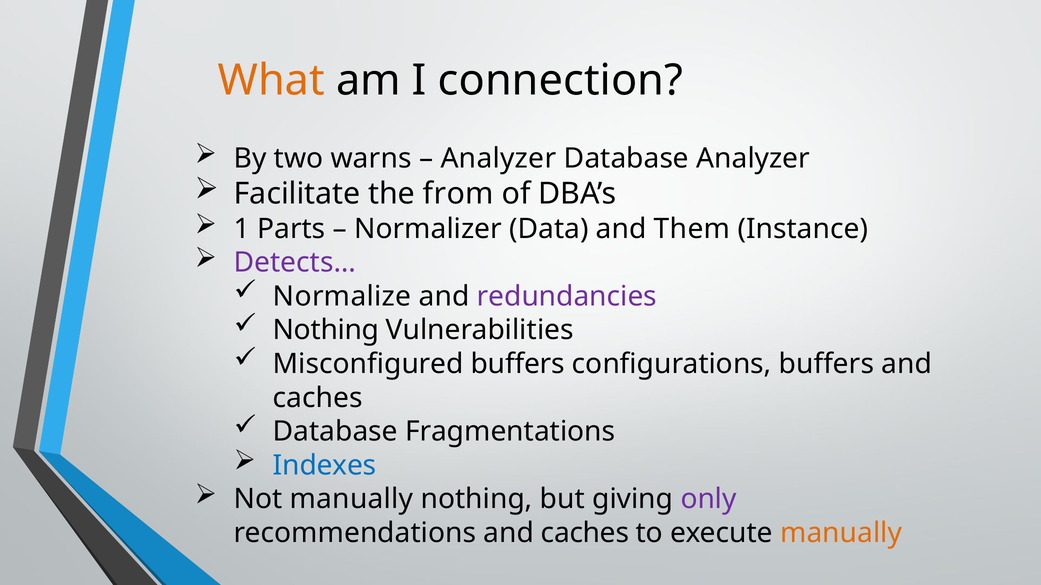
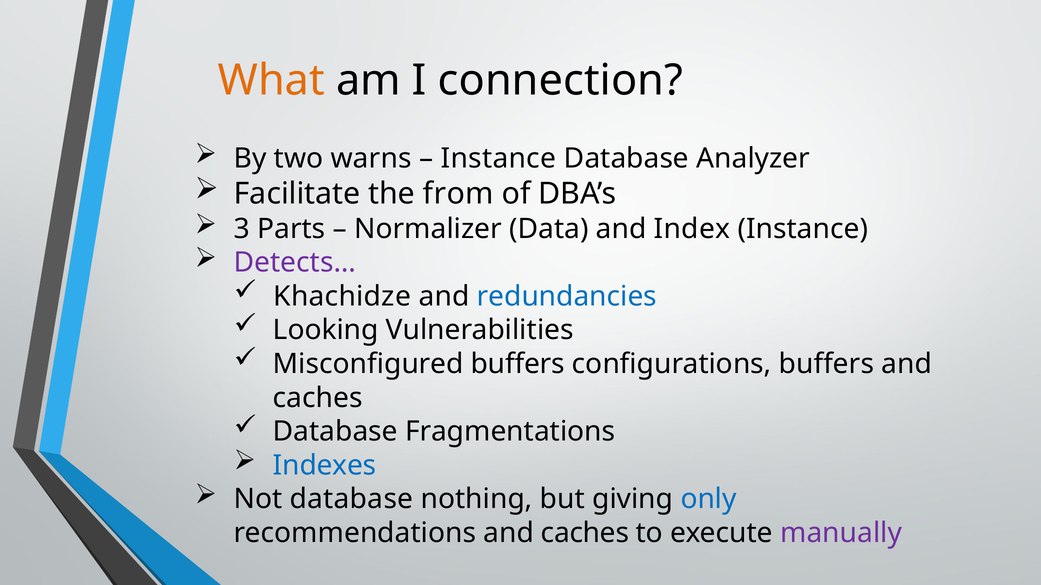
Analyzer: Analyzer -> Instance (498, 159)
1: 1 -> 3 (242, 229)
Them: Them -> Index (692, 229)
Normalize: Normalize -> Khachidze (342, 297)
redundancies colour: purple -> blue (567, 297)
Nothing: Nothing -> Looking (326, 330)
Not manually: manually -> database (351, 500)
only colour: purple -> blue (709, 500)
manually colour: orange -> purple (841, 533)
